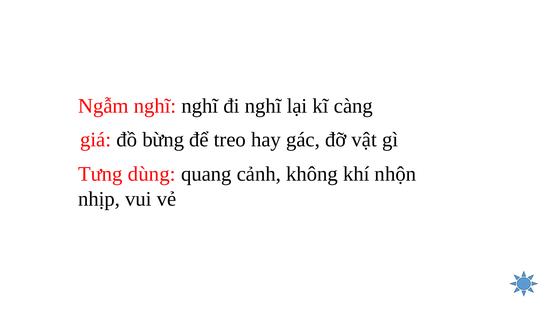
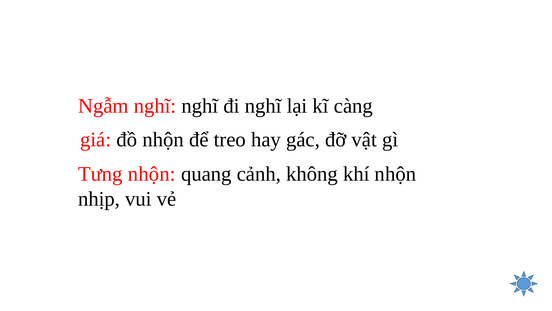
đồ bừng: bừng -> nhộn (163, 140)
Tưng dùng: dùng -> nhộn (152, 174)
